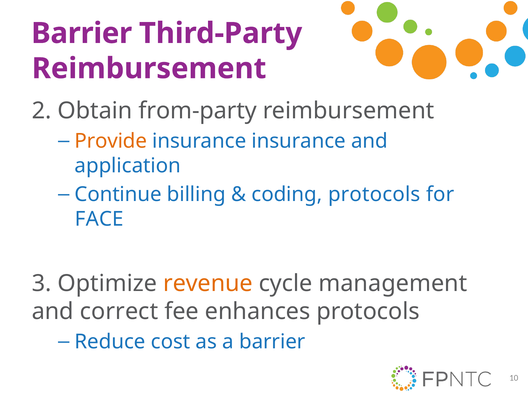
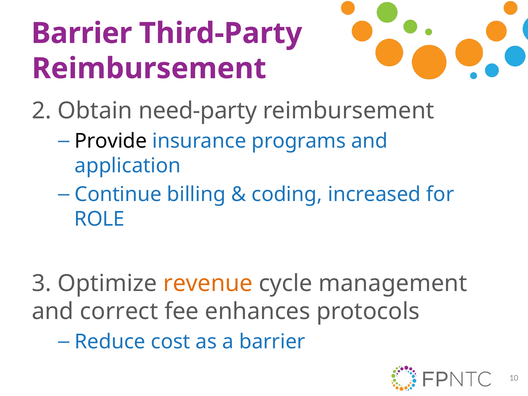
from-party: from-party -> need-party (198, 111)
Provide colour: orange -> black (111, 141)
insurance insurance: insurance -> programs (299, 141)
coding protocols: protocols -> increased (374, 195)
FACE: FACE -> ROLE (99, 219)
